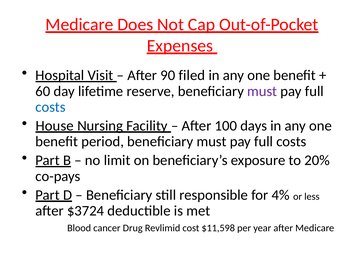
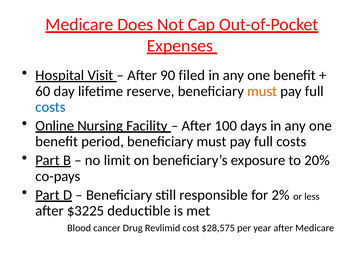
must colour: purple -> orange (262, 91)
House: House -> Online (55, 126)
4%: 4% -> 2% (281, 195)
$3724: $3724 -> $3225 (86, 211)
$11,598: $11,598 -> $28,575 (218, 228)
